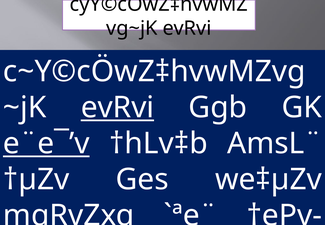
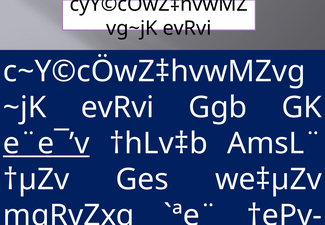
evRvi underline: present -> none (117, 108)
